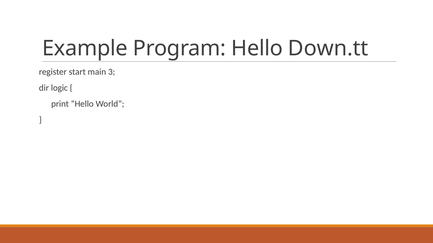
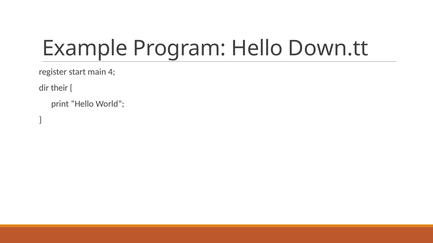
3: 3 -> 4 (112, 72)
logic: logic -> their (59, 88)
